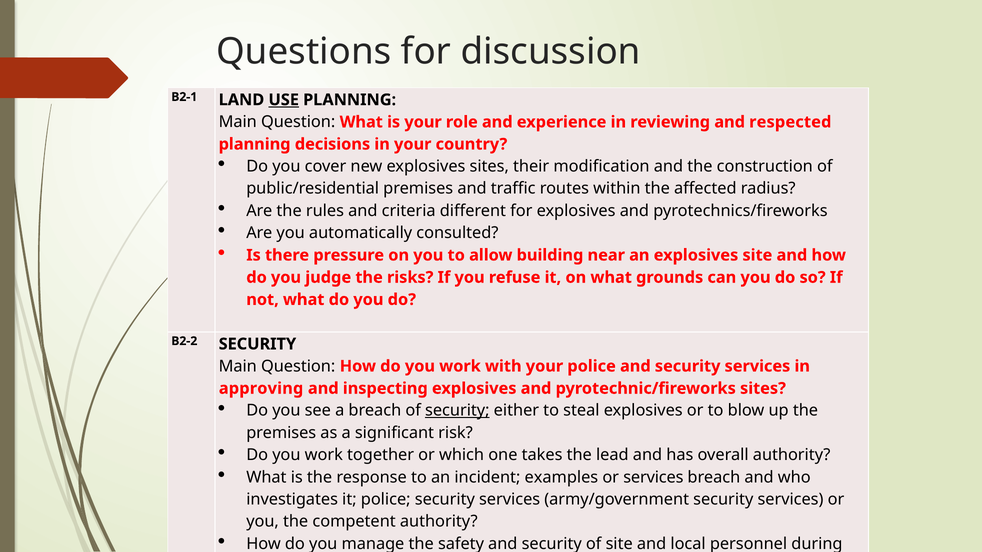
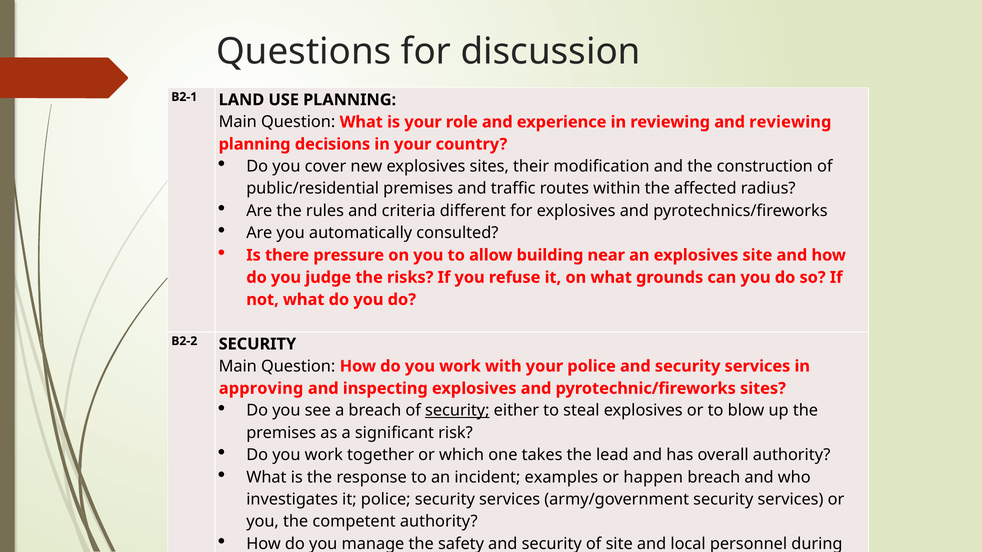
USE underline: present -> none (284, 100)
and respected: respected -> reviewing (790, 122)
or services: services -> happen (653, 477)
